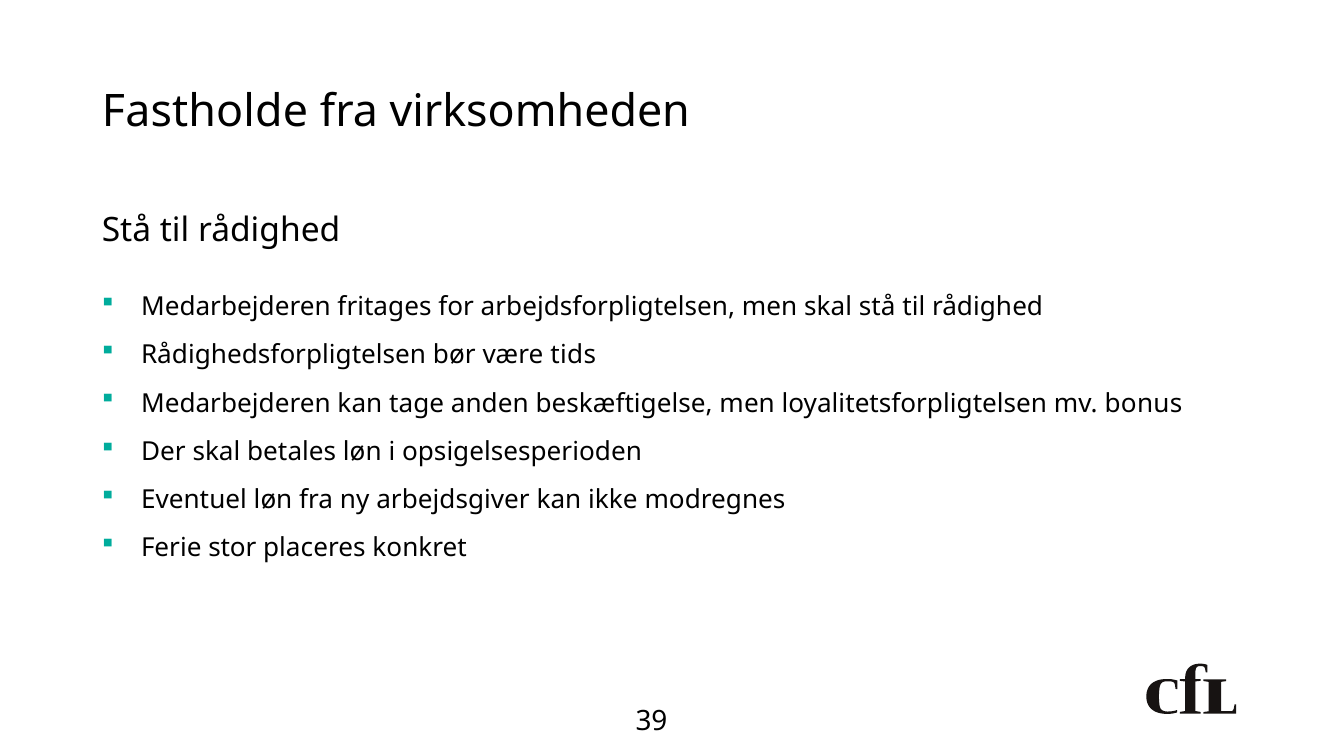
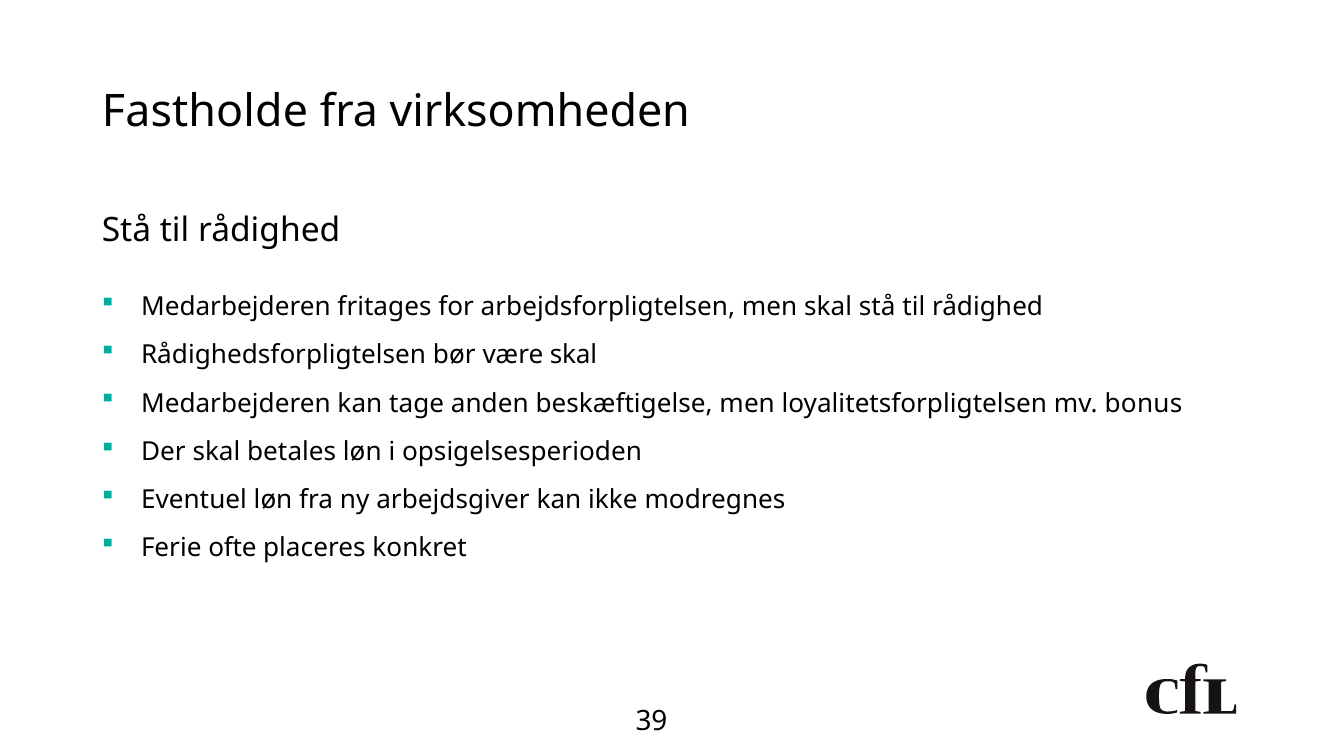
være tids: tids -> skal (574, 355)
stor: stor -> ofte (232, 548)
